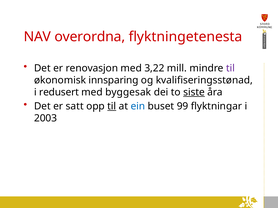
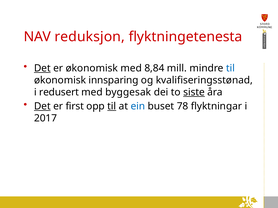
overordna: overordna -> reduksjon (90, 37)
Det underline: none -> present (42, 68)
er renovasjon: renovasjon -> økonomisk (92, 68)
3,22: 3,22 -> 8,84 (154, 68)
til colour: purple -> blue (230, 68)
Det underline: none -> present (42, 106)
satt: satt -> first (75, 106)
99: 99 -> 78 (183, 106)
2003: 2003 -> 2017 (46, 119)
